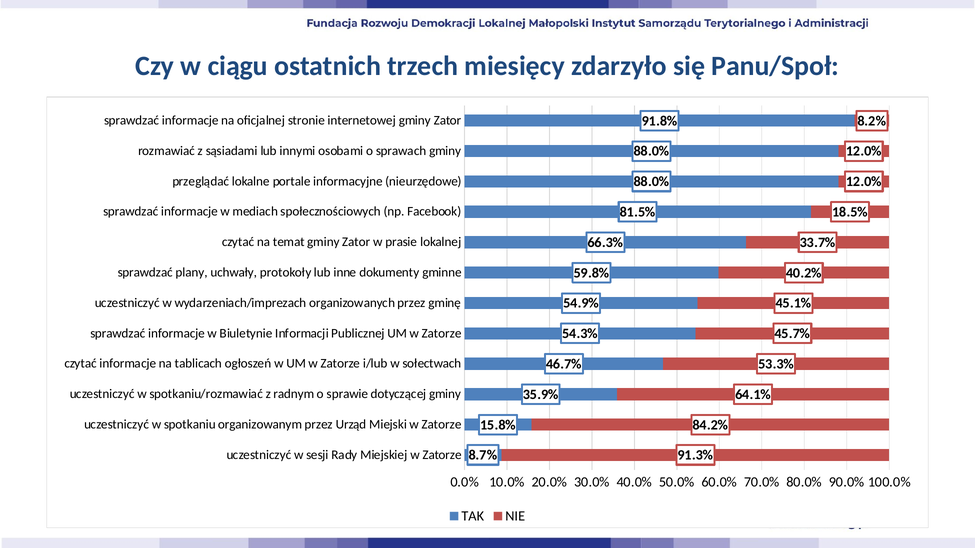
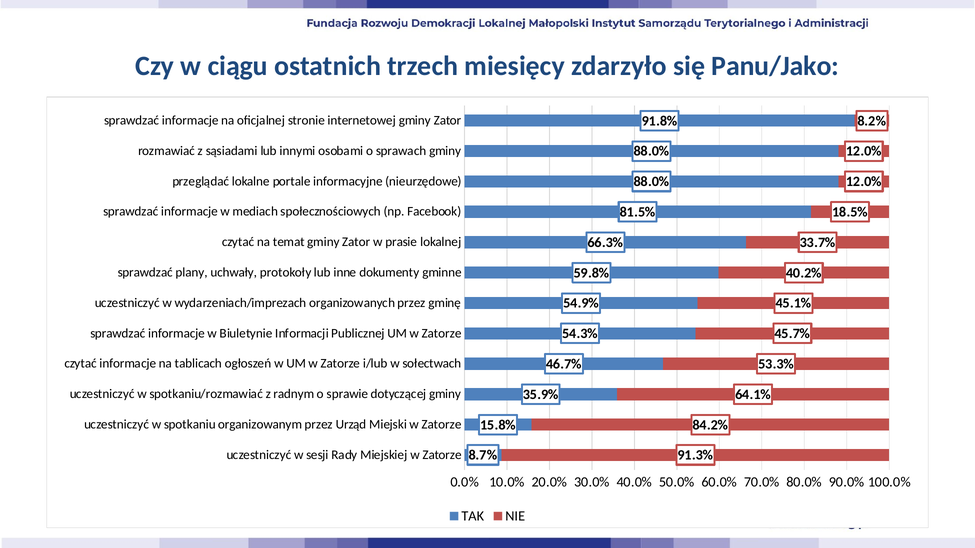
Panu/Społ: Panu/Społ -> Panu/Jako (775, 66)
